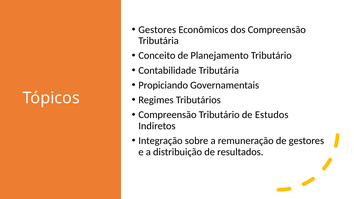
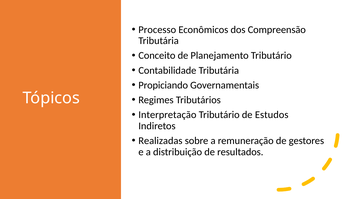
Gestores: Gestores -> Processo (157, 30)
Compreensão: Compreensão -> Interpretação (167, 115)
Integração: Integração -> Realizadas (160, 141)
